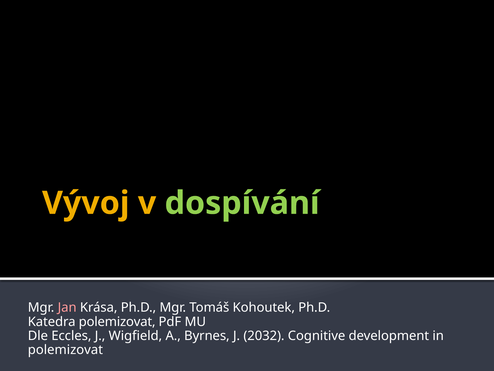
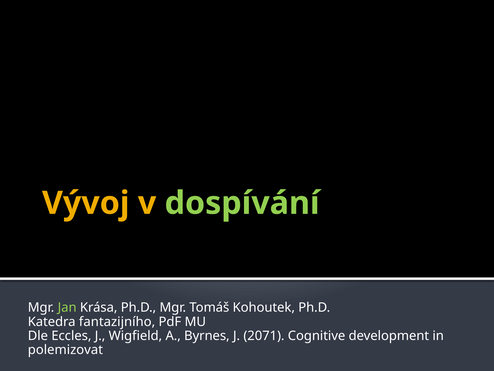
Jan colour: pink -> light green (67, 307)
Katedra polemizovat: polemizovat -> fantazijního (117, 321)
2032: 2032 -> 2071 (264, 335)
